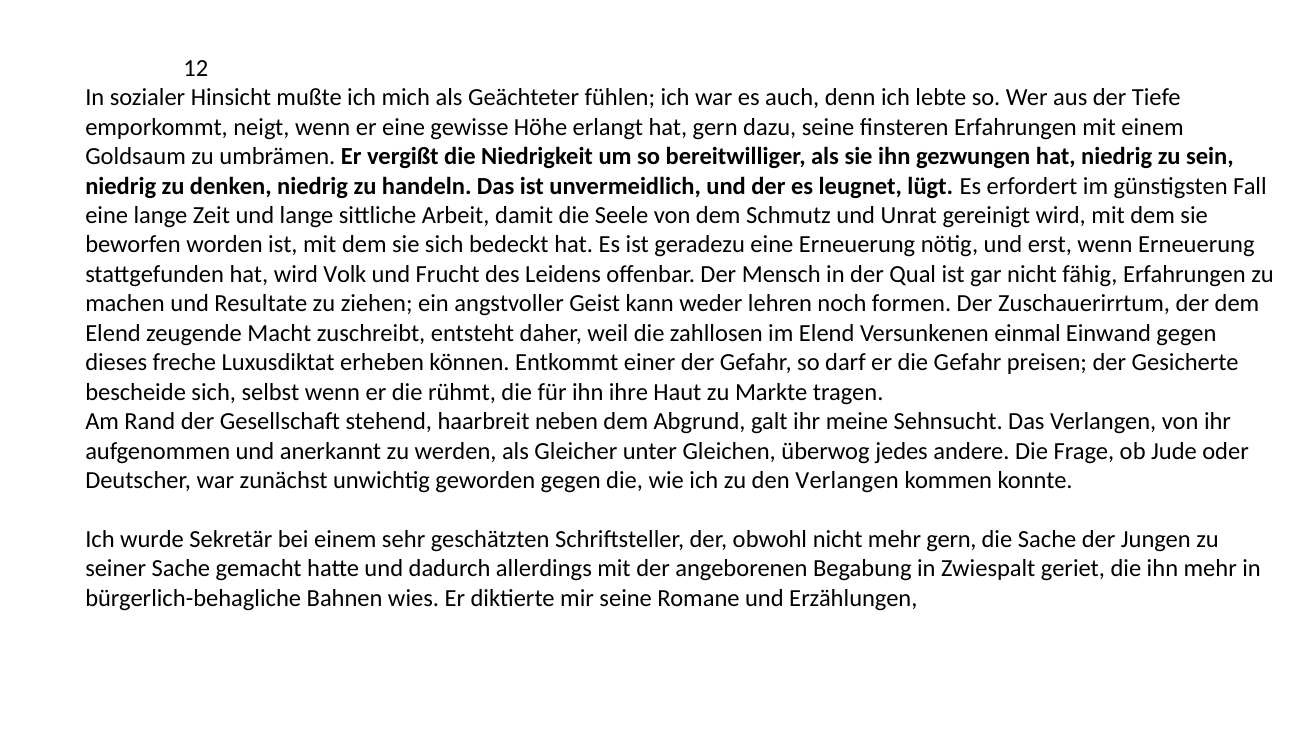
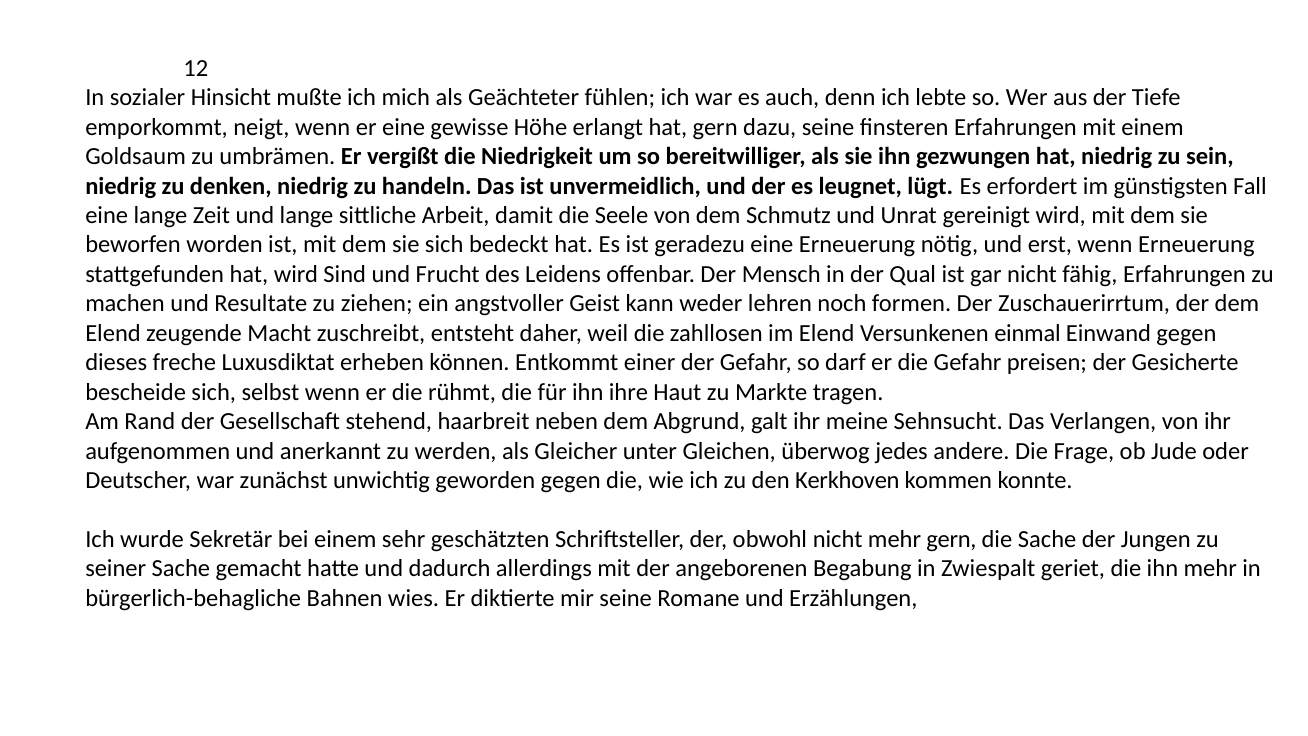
Volk: Volk -> Sind (345, 274)
den Verlangen: Verlangen -> Kerkhoven (847, 480)
